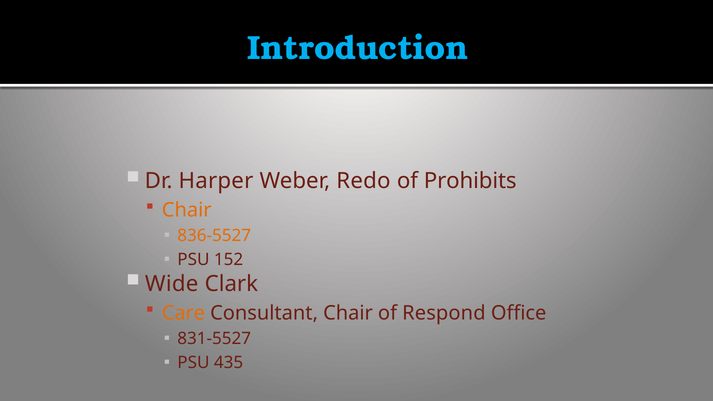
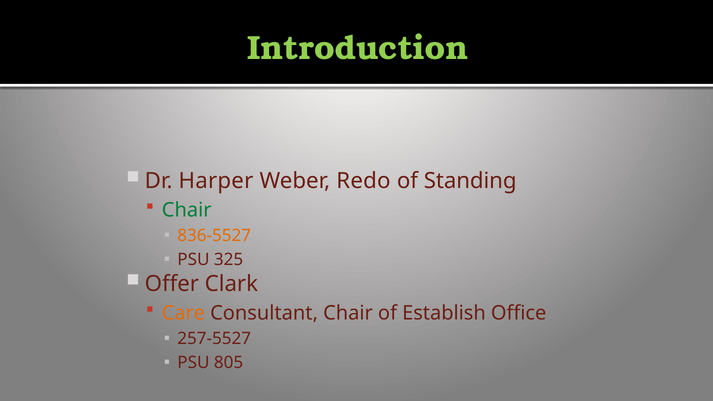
Introduction colour: light blue -> light green (358, 48)
Prohibits: Prohibits -> Standing (470, 181)
Chair colour: orange -> green (187, 210)
152: 152 -> 325 (229, 260)
Wide: Wide -> Offer (172, 284)
Respond: Respond -> Establish (444, 313)
831-5527: 831-5527 -> 257-5527 (214, 339)
435: 435 -> 805 (229, 363)
